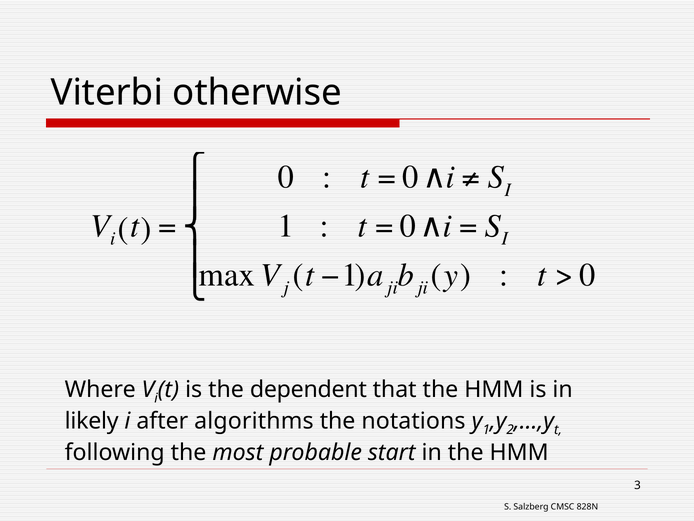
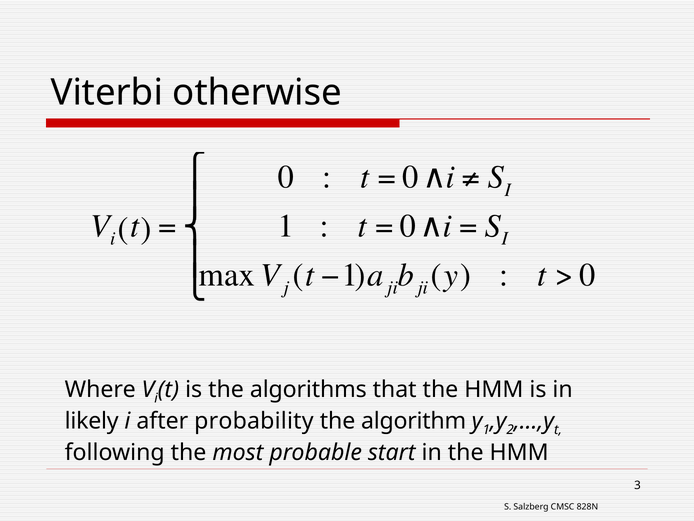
dependent: dependent -> algorithms (308, 389)
algorithms: algorithms -> probability (254, 421)
notations: notations -> algorithm (414, 421)
